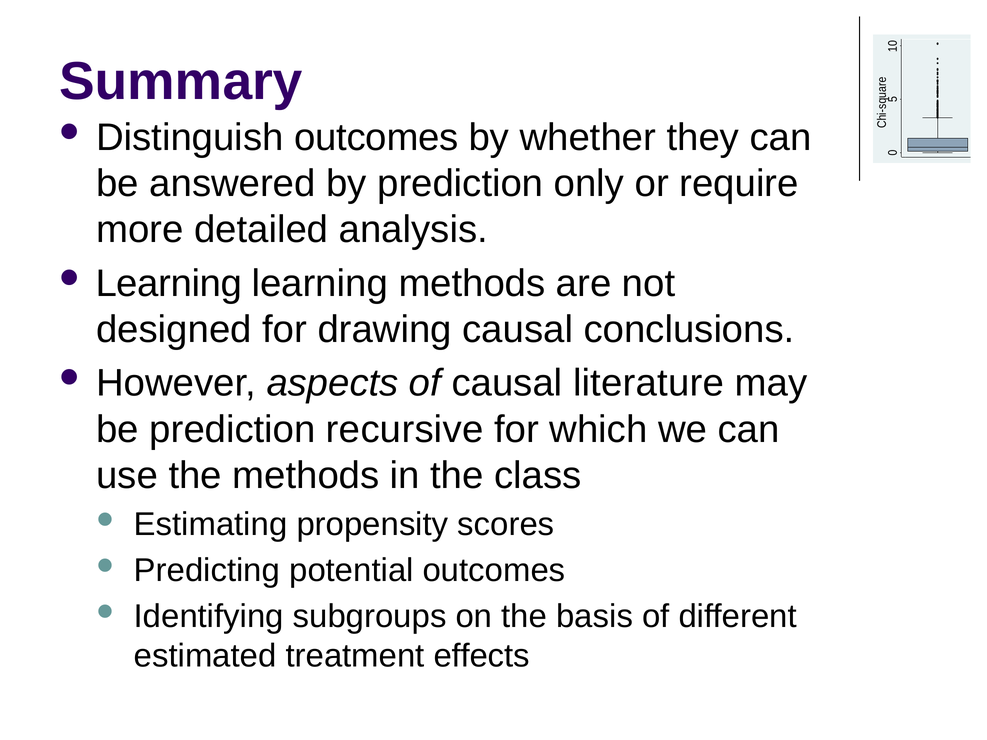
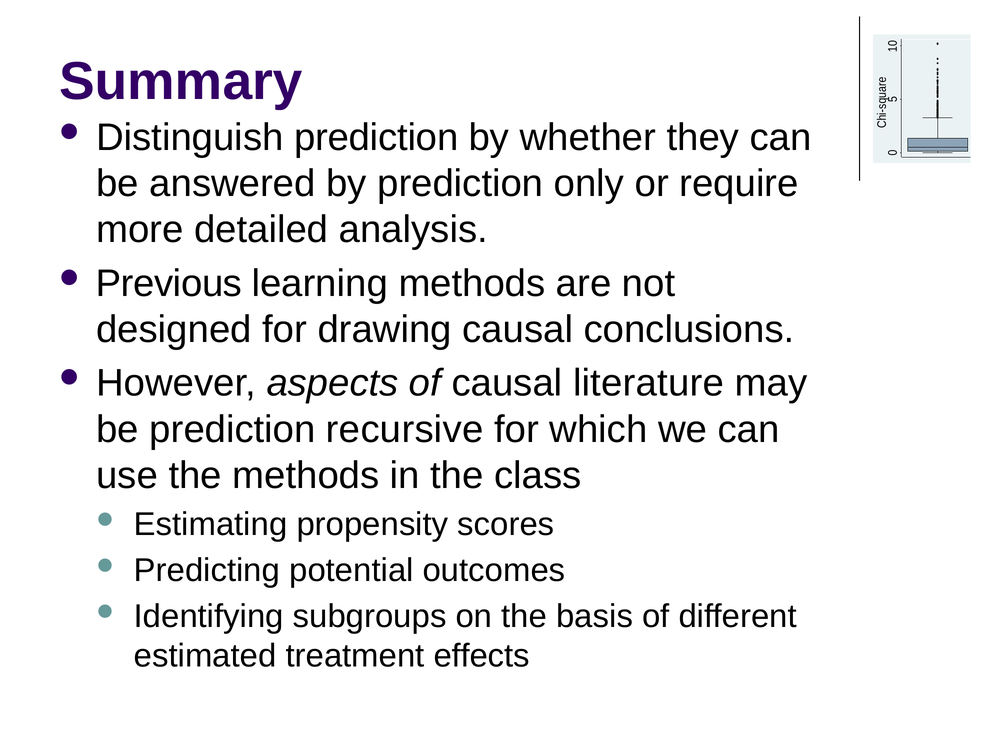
Distinguish outcomes: outcomes -> prediction (376, 138)
Learning: Learning -> Previous (169, 284)
